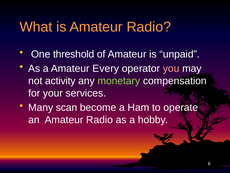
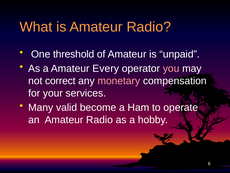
activity: activity -> correct (60, 81)
monetary colour: light green -> pink (119, 81)
scan: scan -> valid (67, 107)
